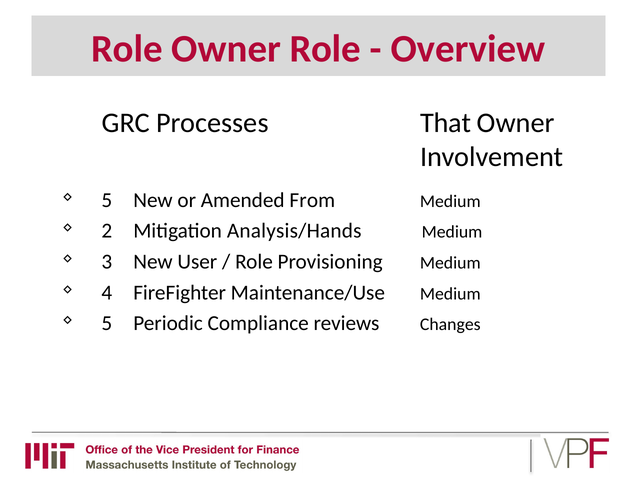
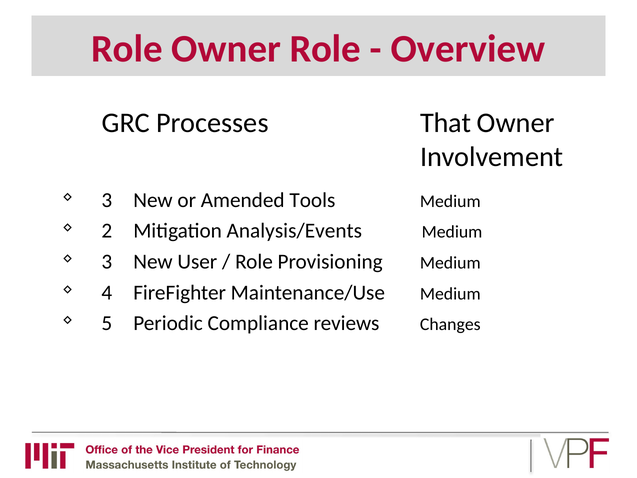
5: 5 -> 3 (107, 200)
From: From -> Tools (312, 200)
Analysis/Hands: Analysis/Hands -> Analysis/Events (294, 231)
